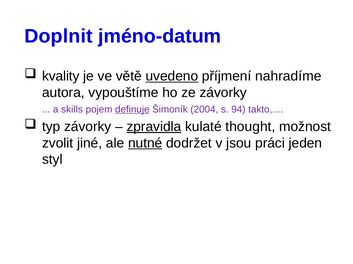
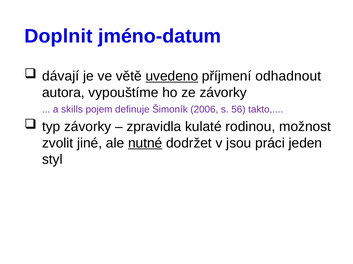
kvality: kvality -> dávají (61, 76)
nahradíme: nahradíme -> odhadnout (288, 76)
definuje underline: present -> none (132, 110)
2004: 2004 -> 2006 (204, 110)
94: 94 -> 56 (238, 110)
zpravidla underline: present -> none (154, 127)
thought: thought -> rodinou (250, 127)
